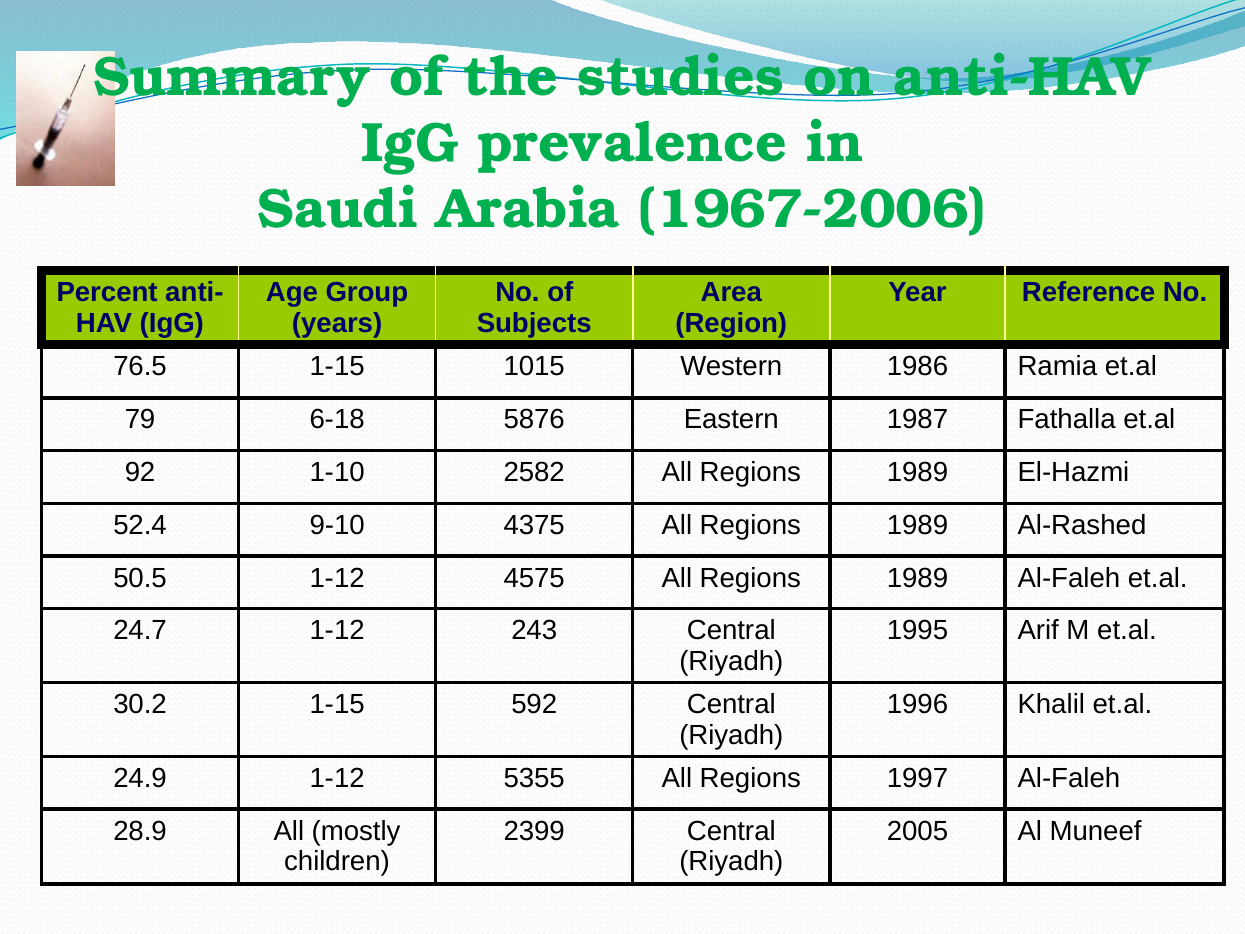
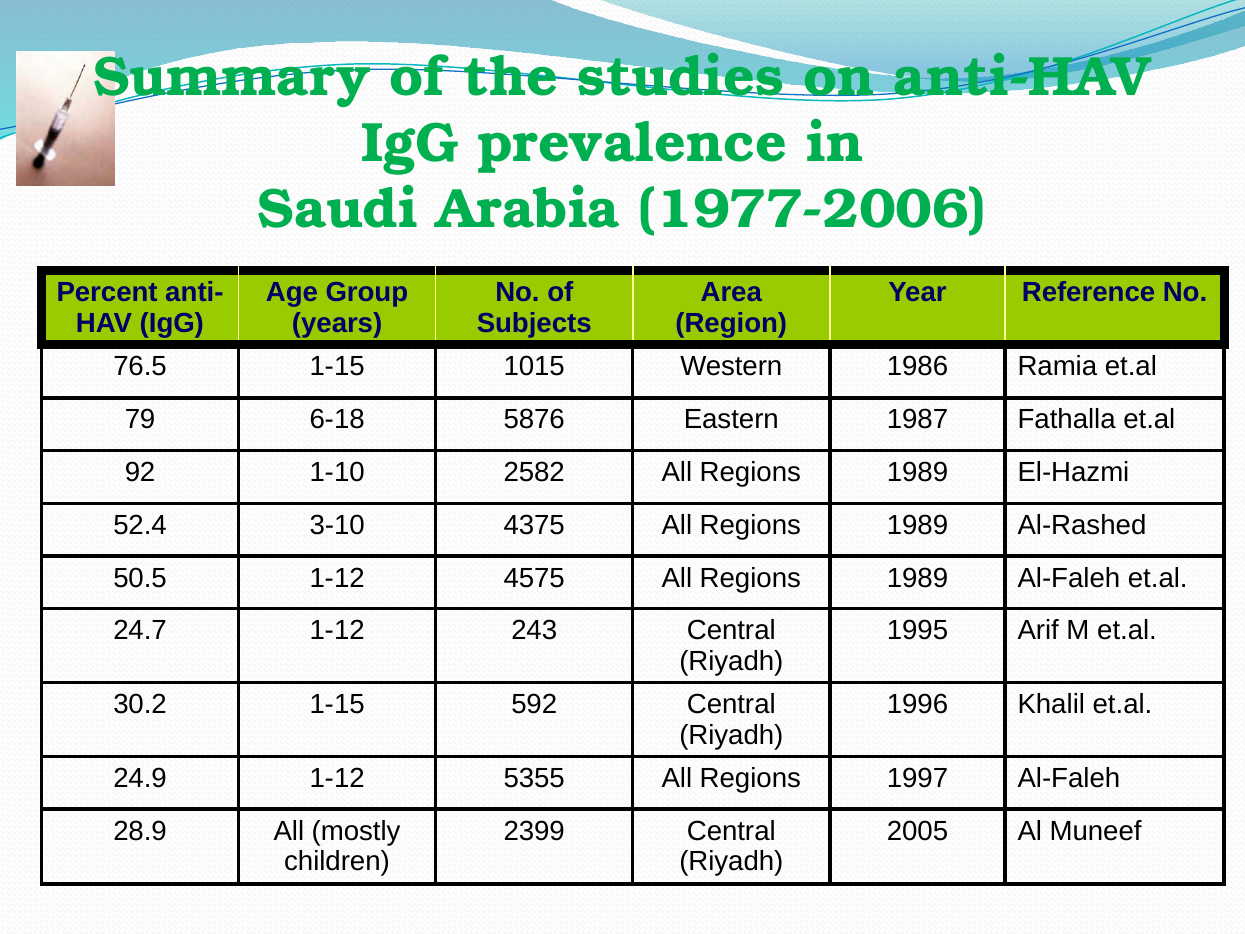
1967-2006: 1967-2006 -> 1977-2006 (813, 210)
9-10: 9-10 -> 3-10 (337, 525)
